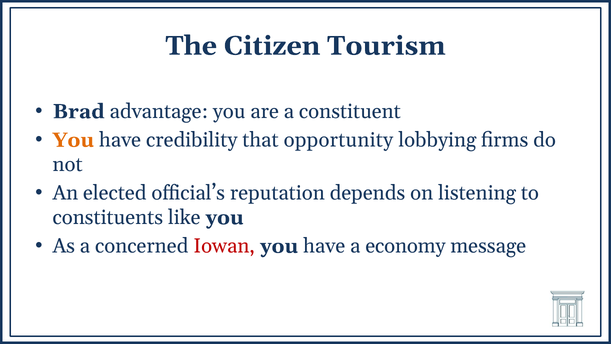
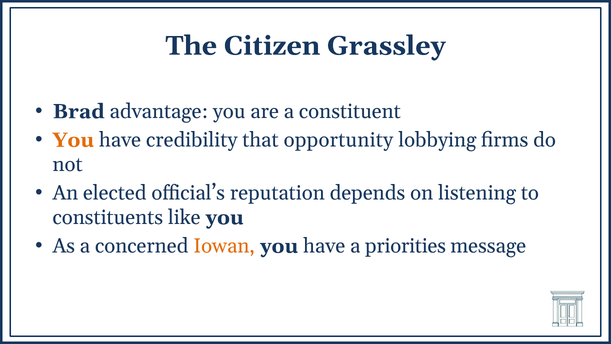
Tourism: Tourism -> Grassley (386, 46)
Iowan colour: red -> orange (224, 246)
economy: economy -> priorities (405, 246)
